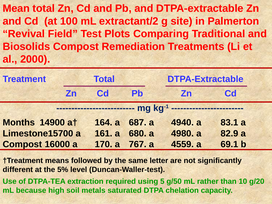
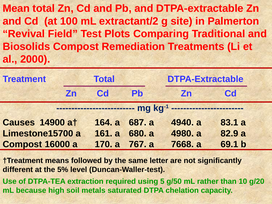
Months: Months -> Causes (19, 123)
4559: 4559 -> 7668 (182, 144)
